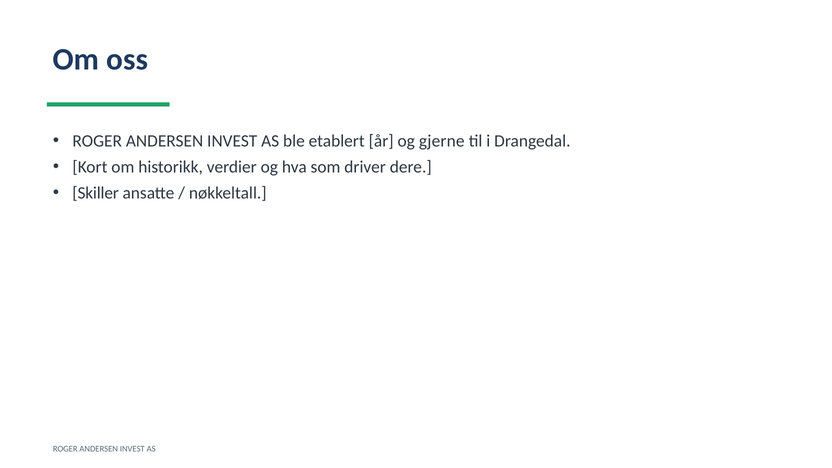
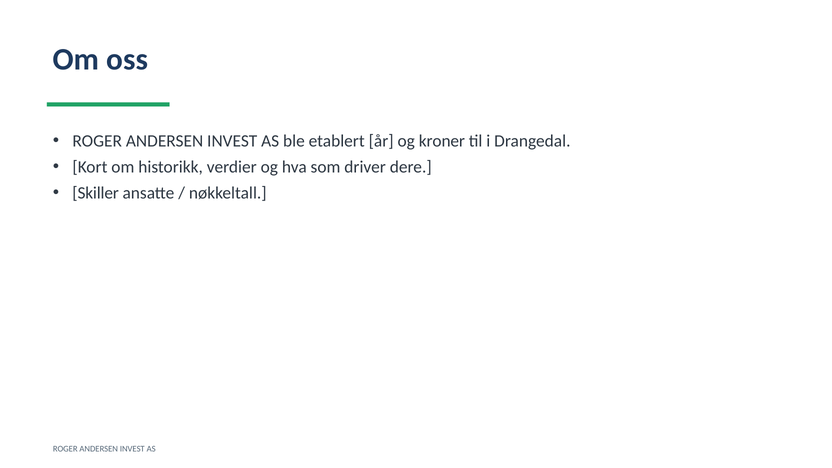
gjerne: gjerne -> kroner (442, 141)
